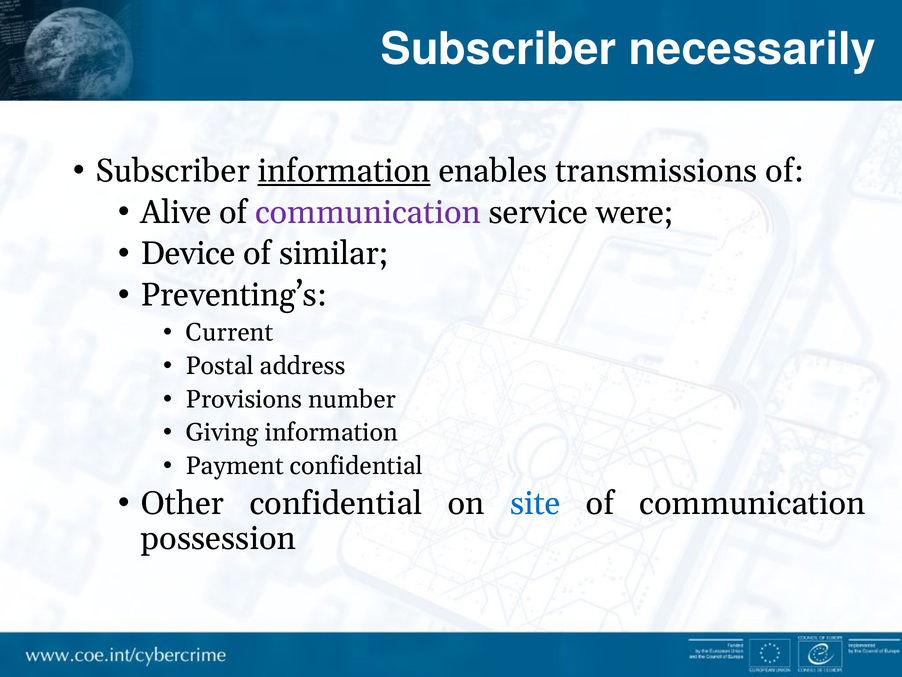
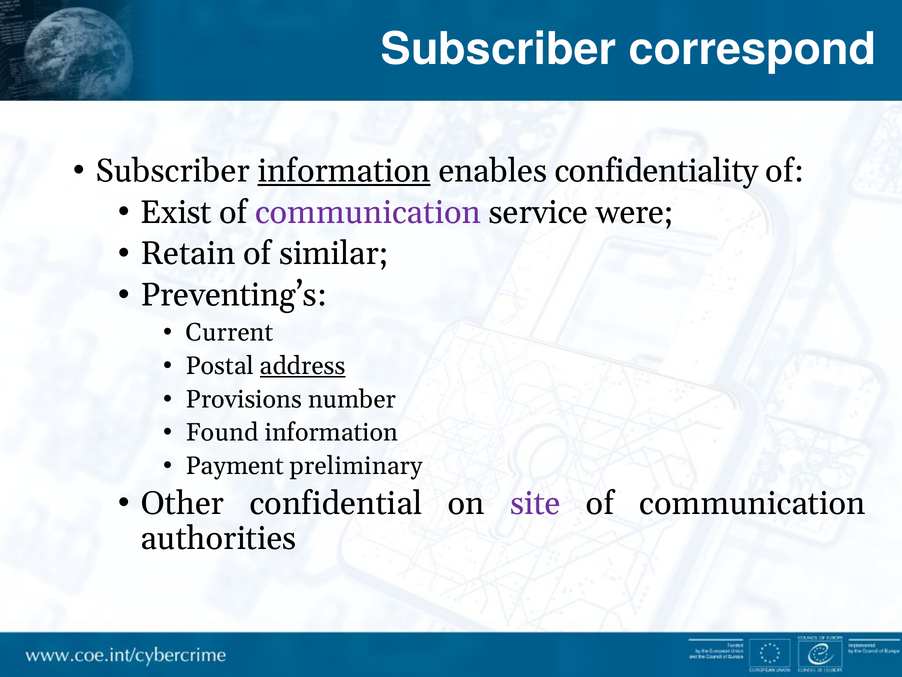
necessarily: necessarily -> correspond (753, 49)
transmissions: transmissions -> confidentiality (656, 171)
Alive: Alive -> Exist (176, 212)
Device: Device -> Retain (188, 254)
address underline: none -> present (303, 366)
Giving: Giving -> Found (222, 432)
Payment confidential: confidential -> preliminary (356, 466)
site colour: blue -> purple (535, 503)
possession: possession -> authorities (219, 538)
